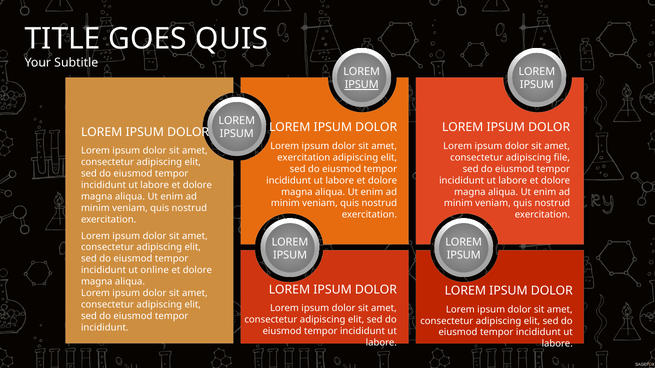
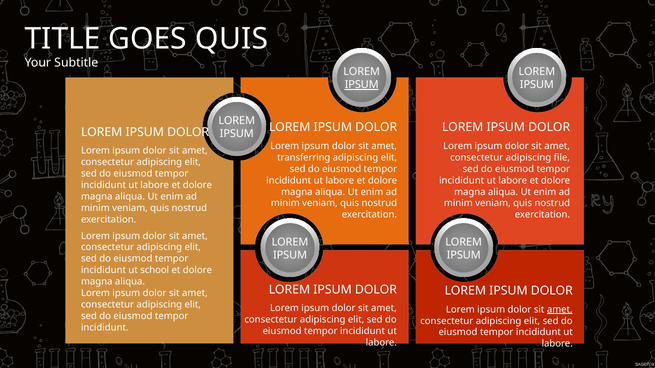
exercitation: exercitation -> transferring (304, 158)
online: online -> school (155, 271)
amet underline: none -> present (560, 310)
